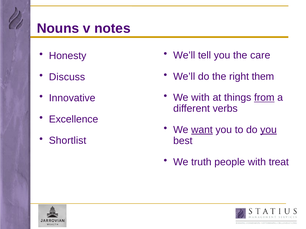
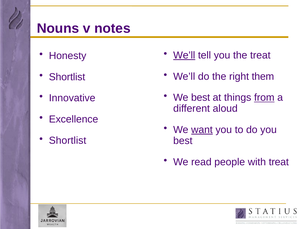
We’ll underline: none -> present (184, 55)
the care: care -> treat (260, 55)
Discuss: Discuss -> Shortlist (67, 77)
We with: with -> best (201, 98)
verbs: verbs -> aloud (225, 109)
you underline: present -> none (269, 130)
truth: truth -> read (201, 162)
